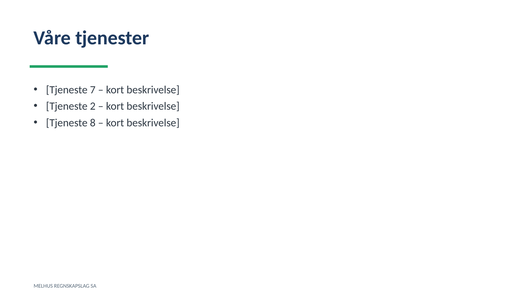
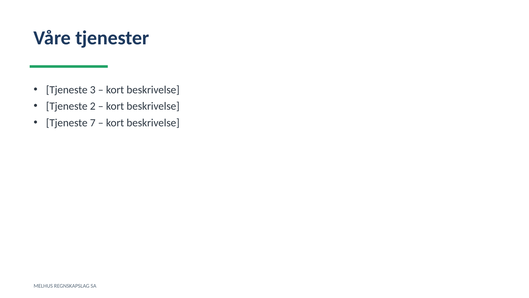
7: 7 -> 3 (93, 90)
8: 8 -> 7 (93, 123)
